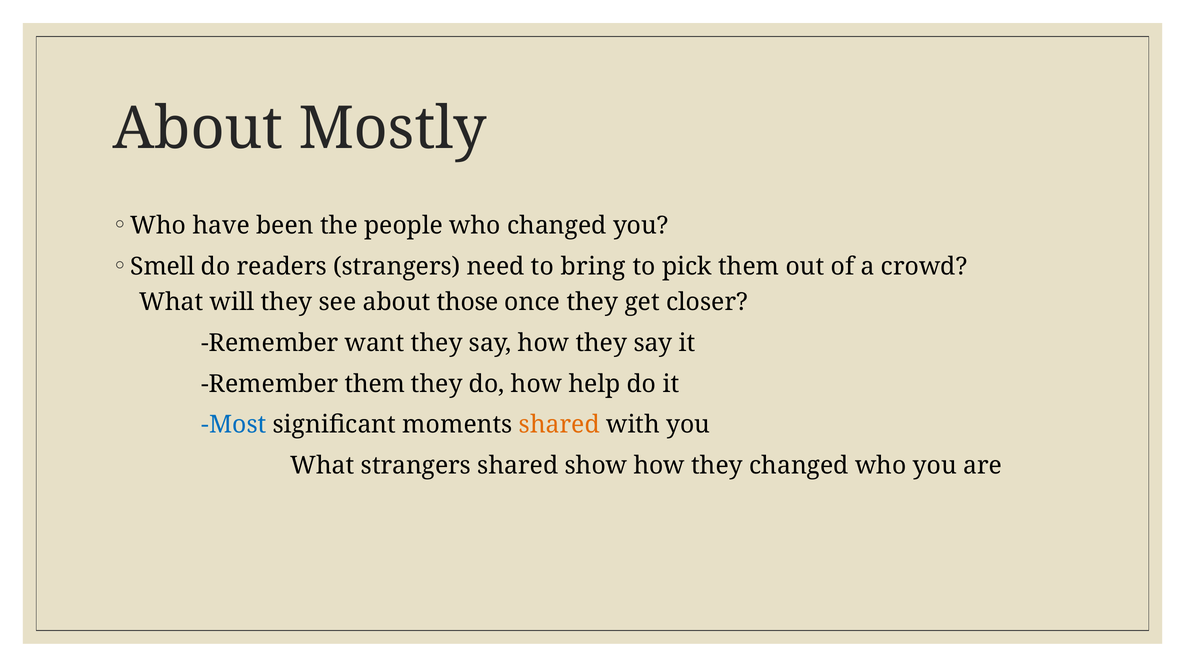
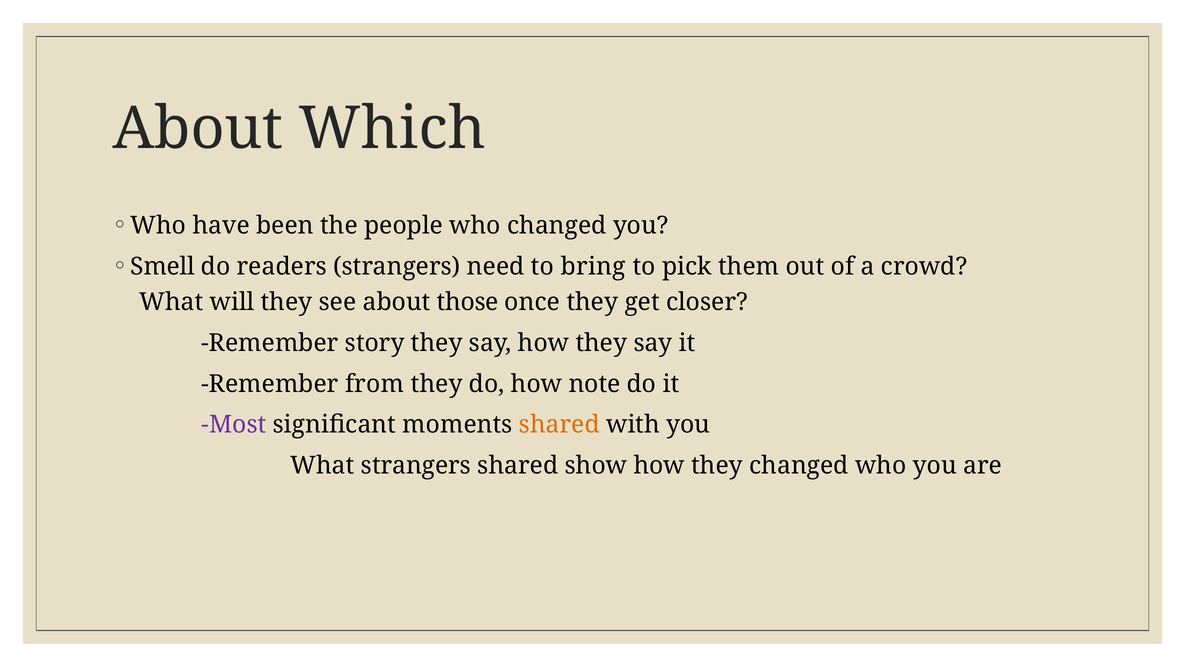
Mostly: Mostly -> Which (392, 129)
want: want -> story (375, 343)
Remember them: them -> from (375, 384)
help: help -> note (595, 384)
Most colour: blue -> purple (234, 424)
